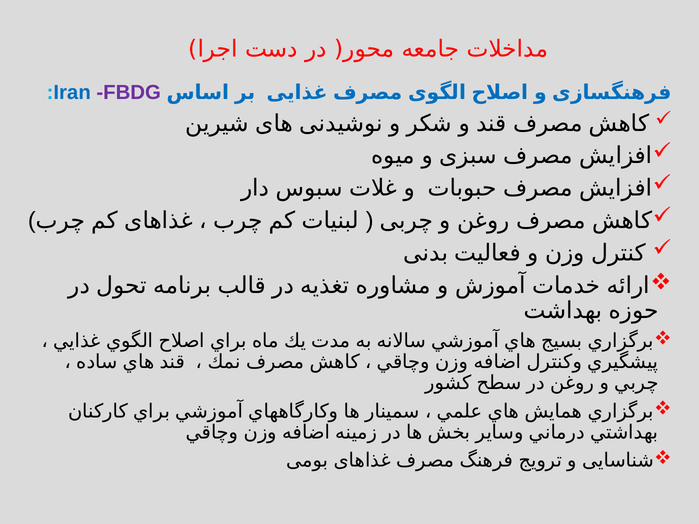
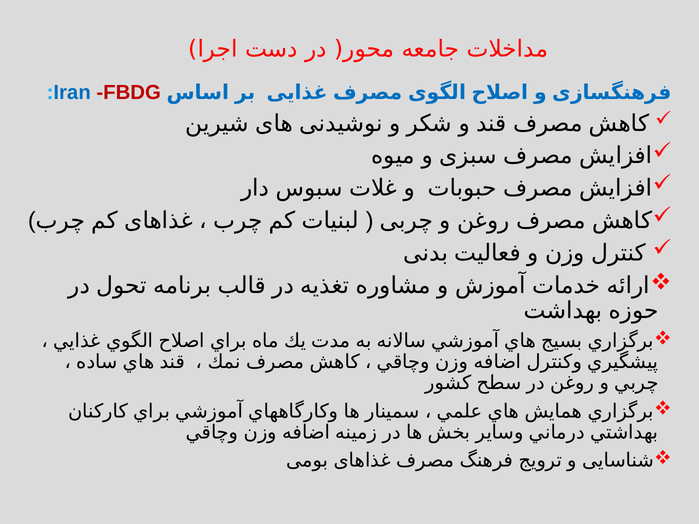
FBDG colour: purple -> red (129, 93)
